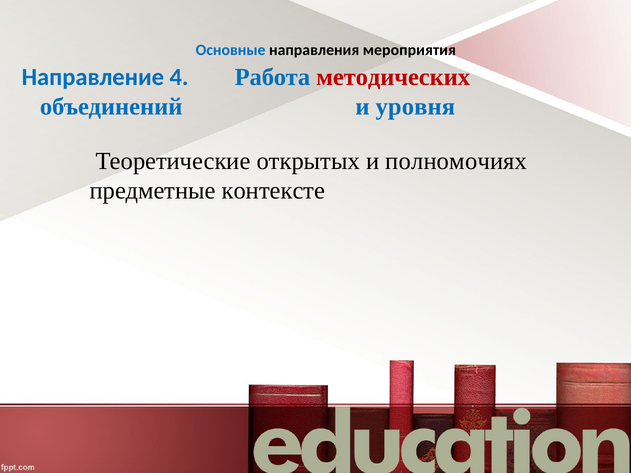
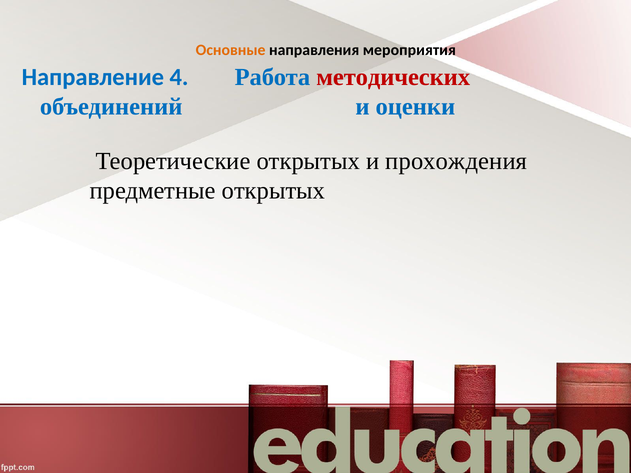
Основные colour: blue -> orange (231, 50)
уровня: уровня -> оценки (415, 107)
полномочиях: полномочиях -> прохождения (456, 161)
предметные контексте: контексте -> открытых (273, 191)
